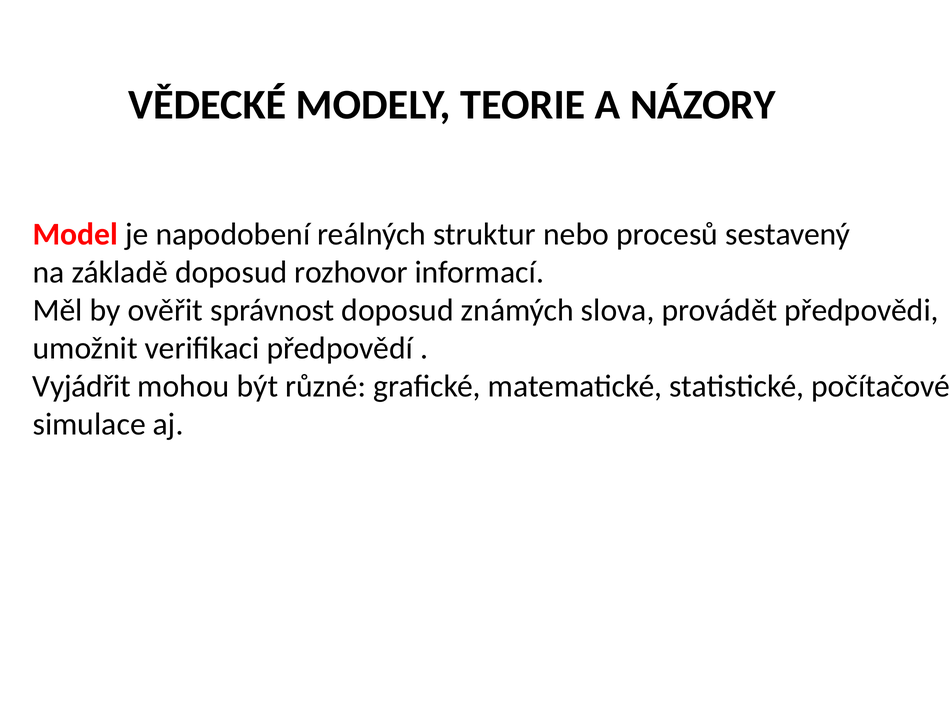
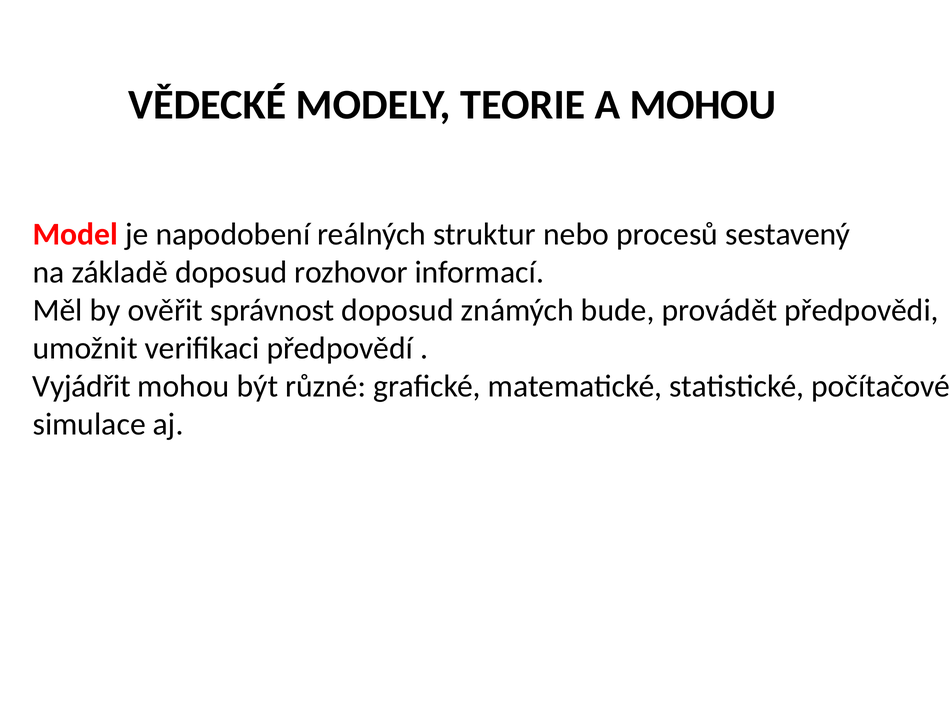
A NÁZORY: NÁZORY -> MOHOU (703, 105)
slova: slova -> bude (618, 310)
